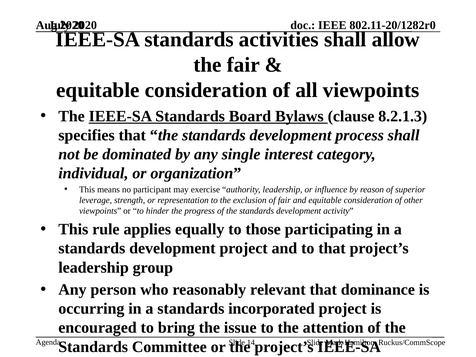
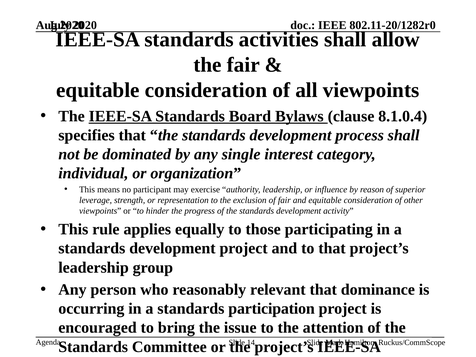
8.2.1.3: 8.2.1.3 -> 8.1.0.4 (403, 116)
incorporated: incorporated -> participation (272, 309)
